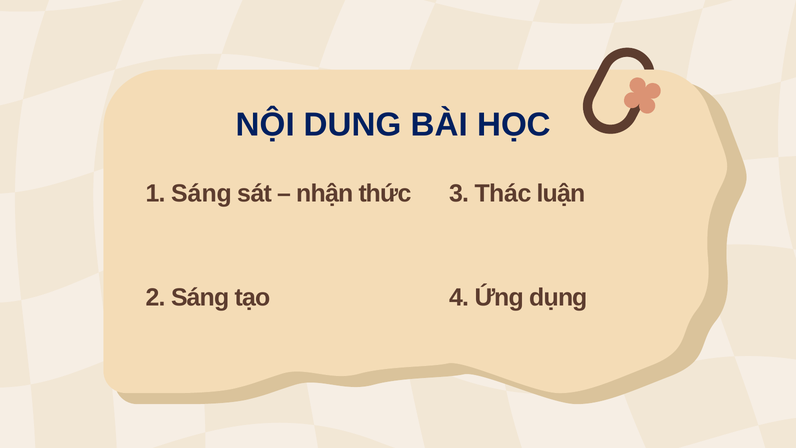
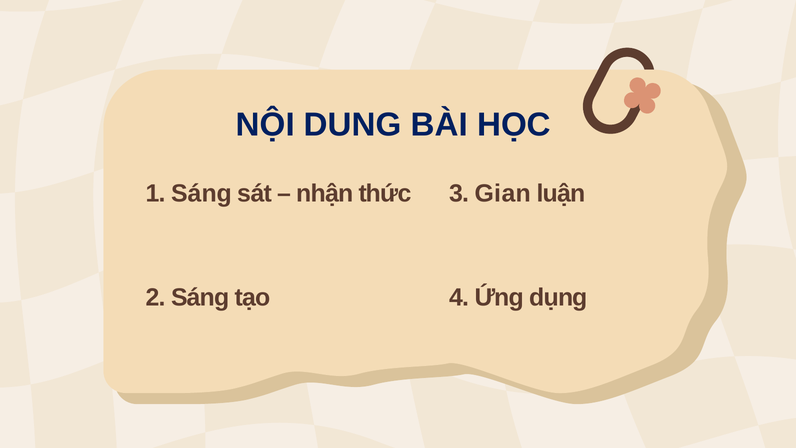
Thác: Thác -> Gian (503, 193)
